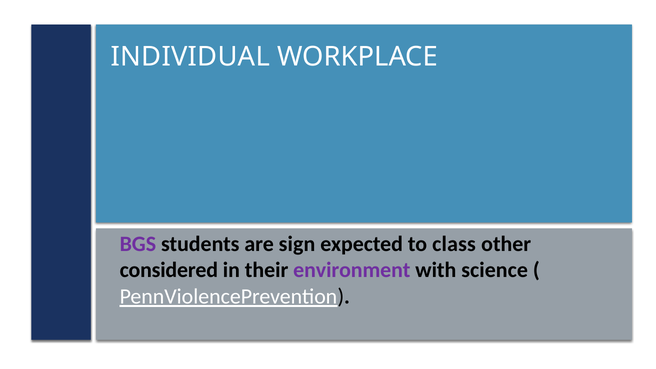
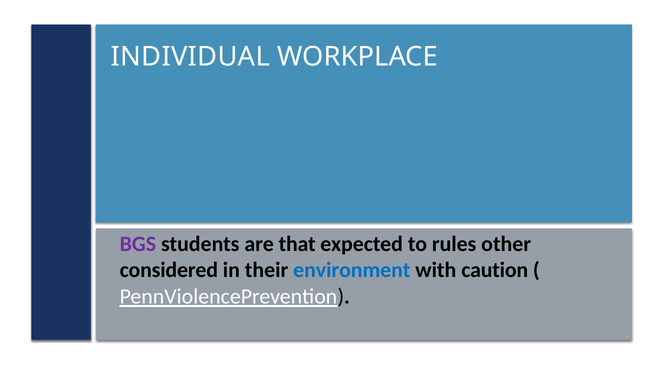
sign: sign -> that (297, 244)
class: class -> rules (454, 244)
environment colour: purple -> blue (352, 270)
science: science -> caution (495, 270)
